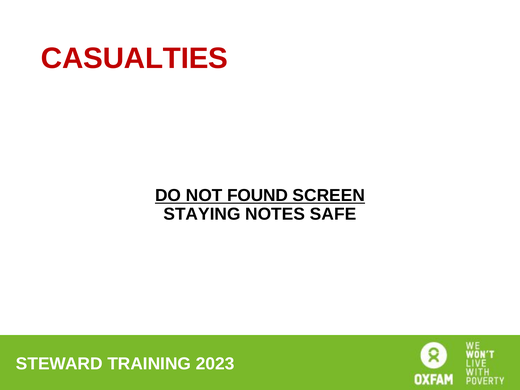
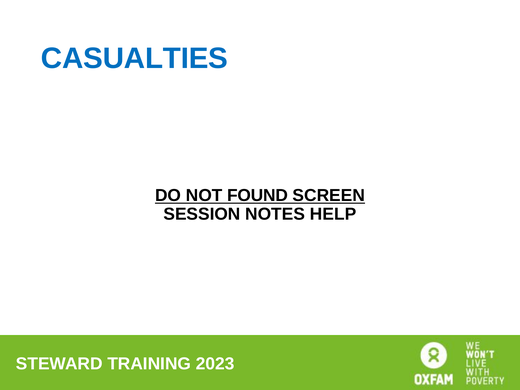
CASUALTIES colour: red -> blue (134, 58)
STAYING: STAYING -> SESSION (202, 214)
SAFE: SAFE -> HELP (333, 214)
